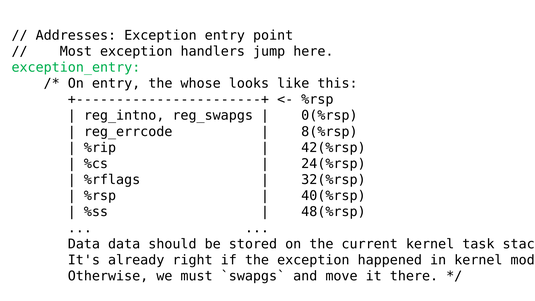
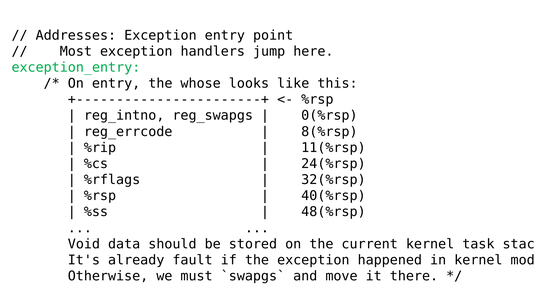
42(%rsp: 42(%rsp -> 11(%rsp (333, 148)
Data: Data -> Void (84, 244)
right: right -> fault (193, 260)
